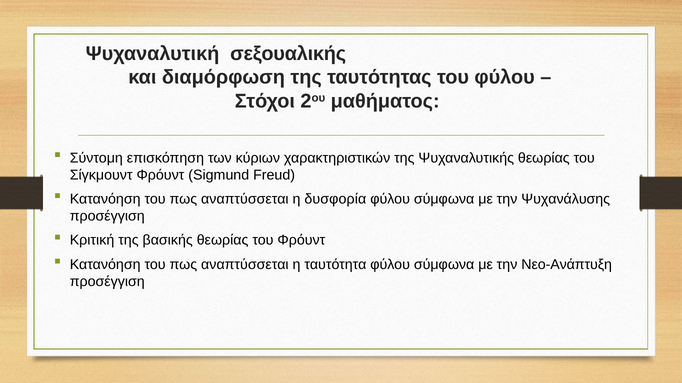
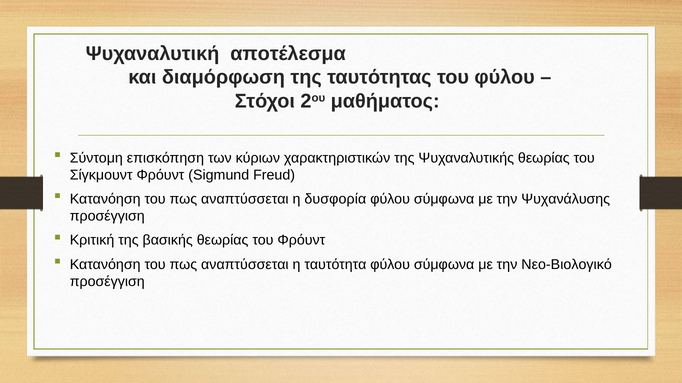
σεξουαλικής: σεξουαλικής -> αποτέλεσμα (288, 54)
Νεο-Ανάπτυξη: Νεο-Ανάπτυξη -> Νεο-Βιολογικό (567, 265)
